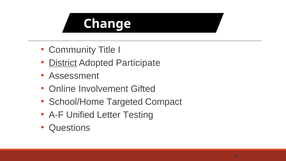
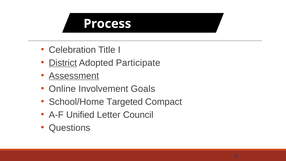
Change: Change -> Process (107, 24)
Community: Community -> Celebration (72, 50)
Assessment underline: none -> present (74, 76)
Gifted: Gifted -> Goals (143, 89)
Testing: Testing -> Council (138, 115)
